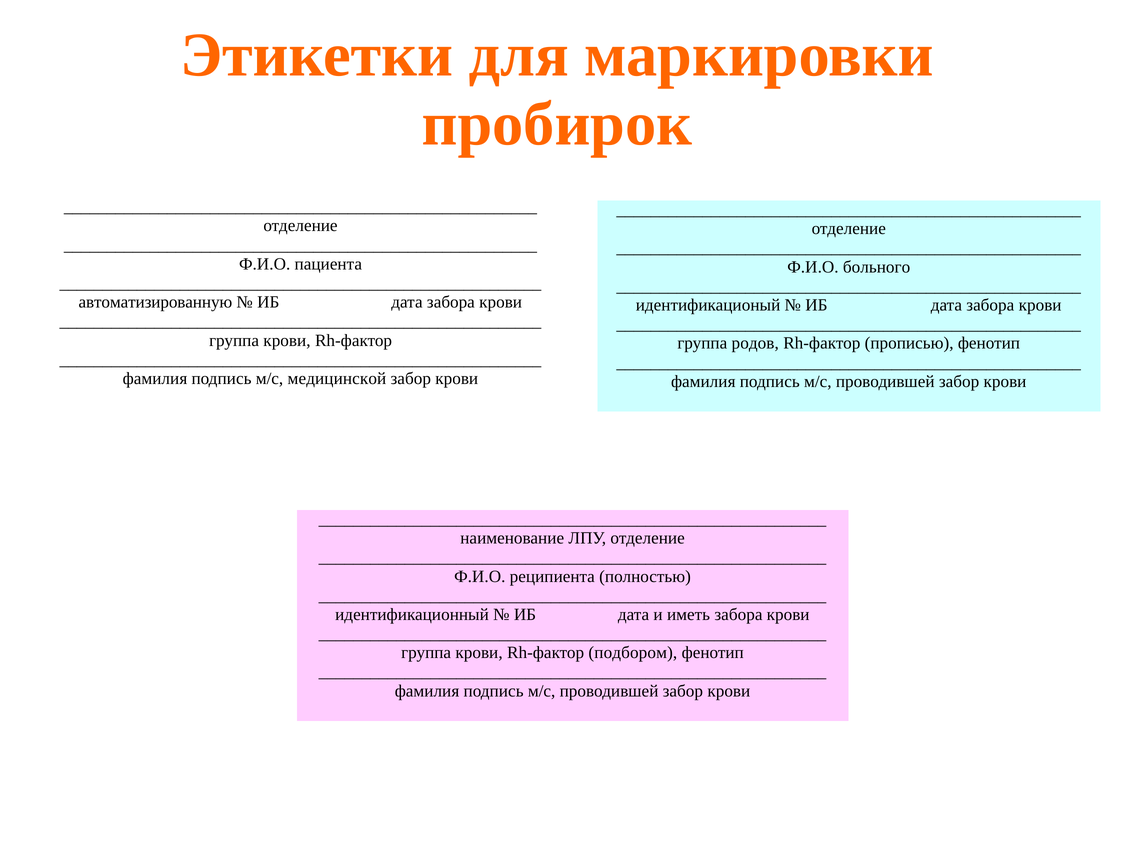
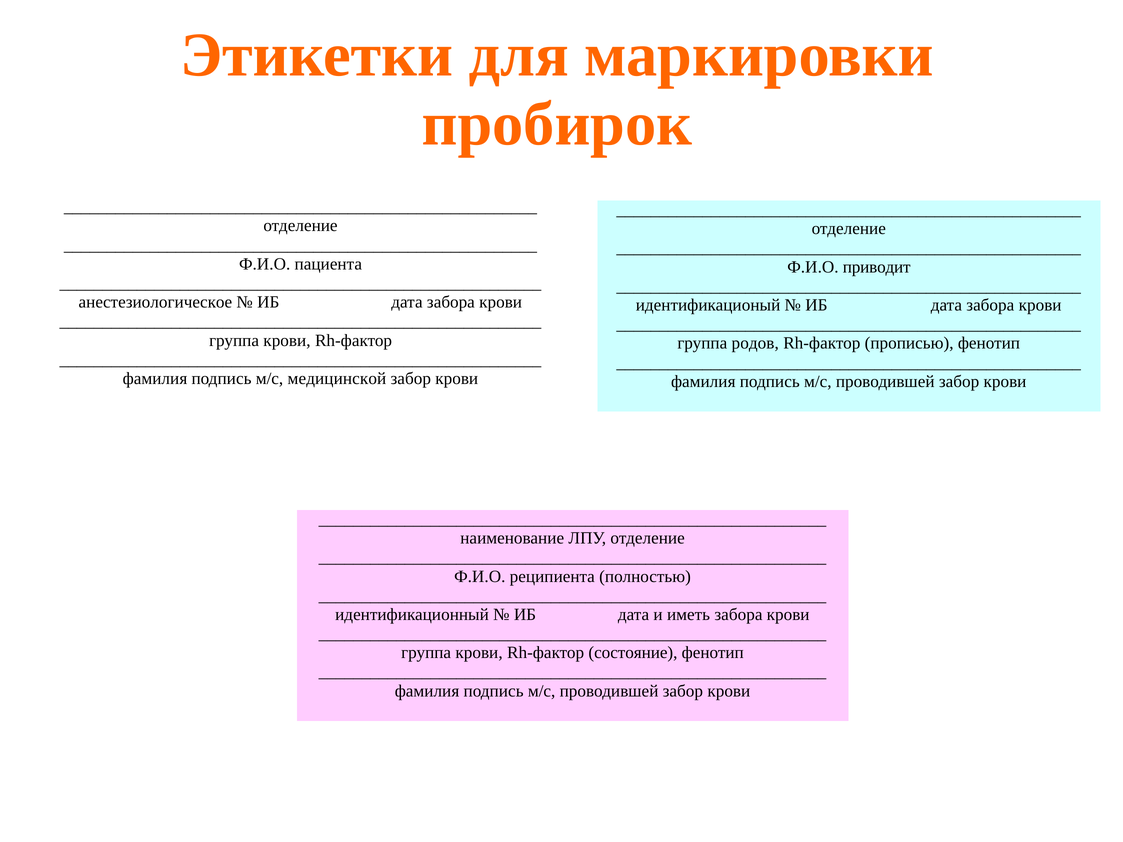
больного: больного -> приводит (877, 267)
автоматизированную: автоматизированную -> анестезиологическое (155, 302)
подбором: подбором -> состояние (633, 653)
